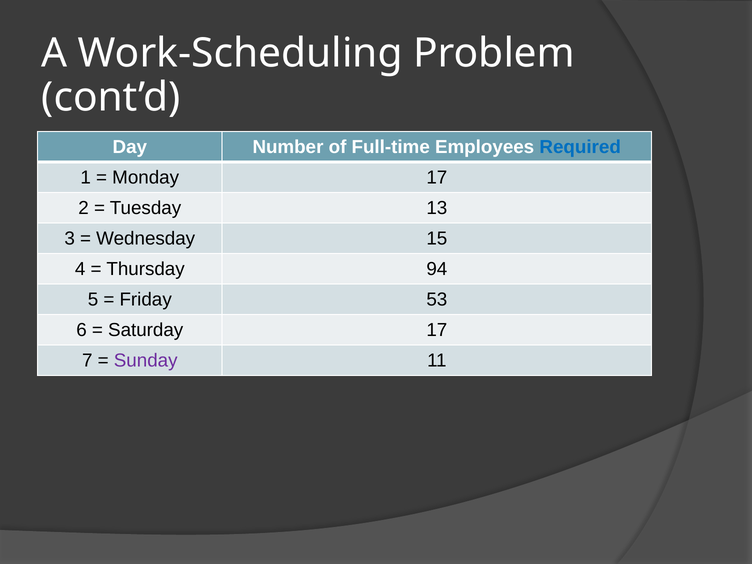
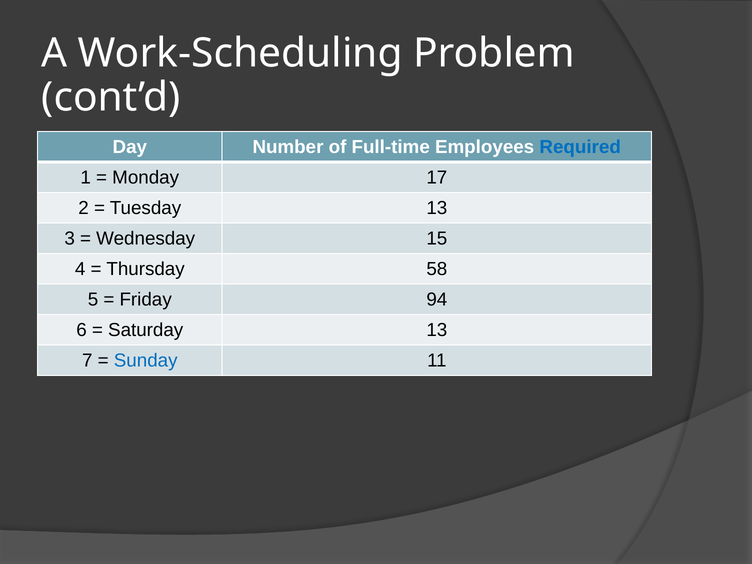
94: 94 -> 58 (437, 269)
53: 53 -> 94 (437, 300)
Saturday 17: 17 -> 13 (437, 330)
Sunday colour: purple -> blue (146, 361)
